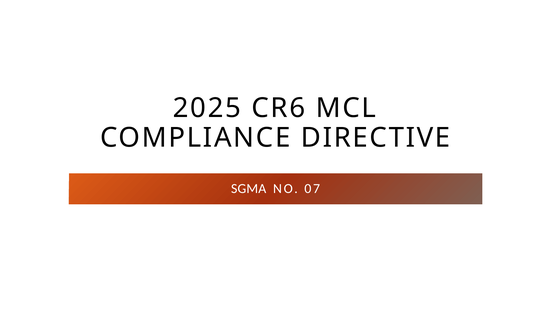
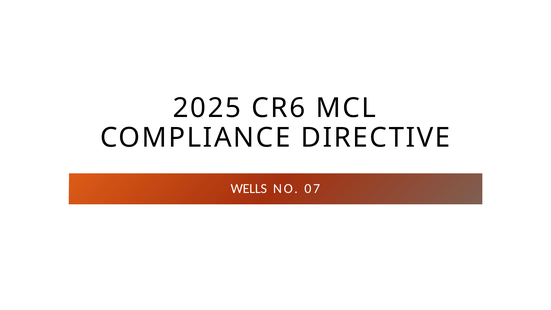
SGMA: SGMA -> WELLS (249, 189)
